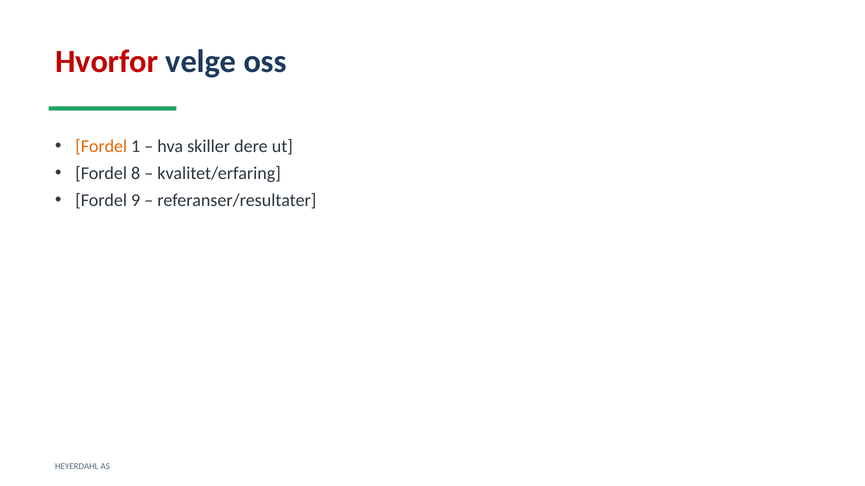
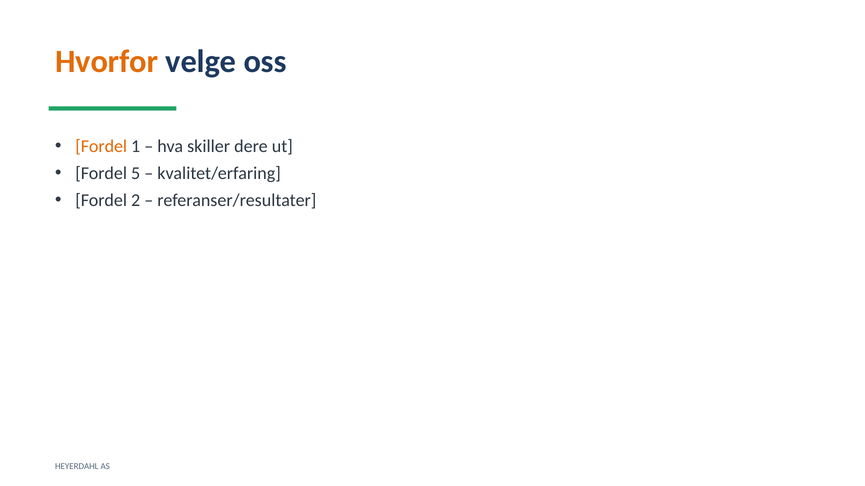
Hvorfor colour: red -> orange (107, 62)
8: 8 -> 5 (136, 174)
9: 9 -> 2 (136, 201)
